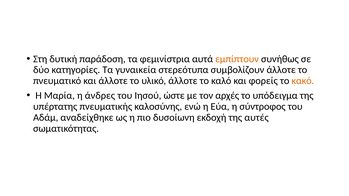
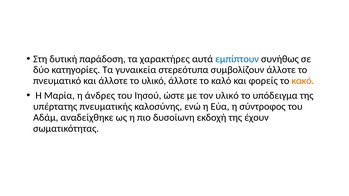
φεμινίστρια: φεμινίστρια -> χαρακτήρες (165, 59)
εμπίπτουν colour: orange -> blue (237, 59)
τον αρχές: αρχές -> υλικό (227, 96)
αυτές: αυτές -> έχουν (257, 118)
